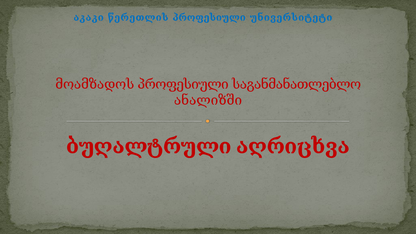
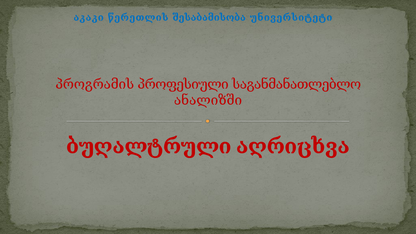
წერეთლის პროფესიული: პროფესიული -> შესაბამისობა (209, 18)
მოამზადოს: მოამზადოს -> პროგრამის (95, 84)
